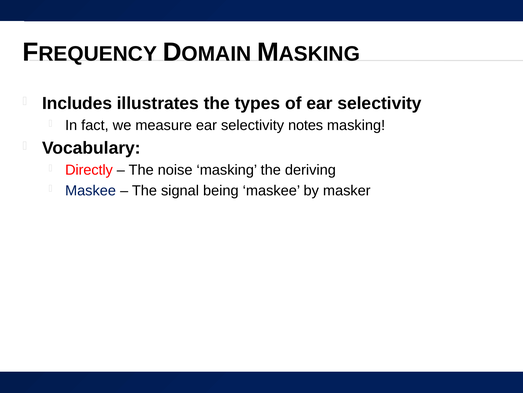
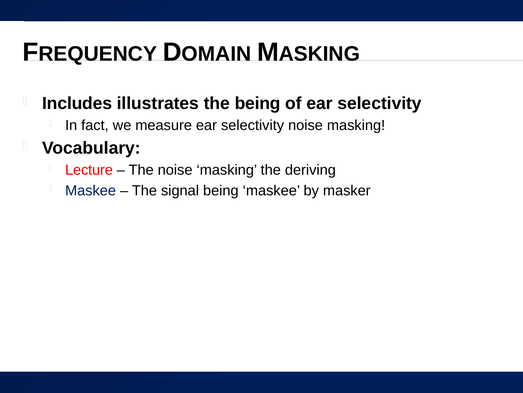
the types: types -> being (258, 103)
selectivity notes: notes -> noise (306, 125)
Directly: Directly -> Lecture (89, 170)
